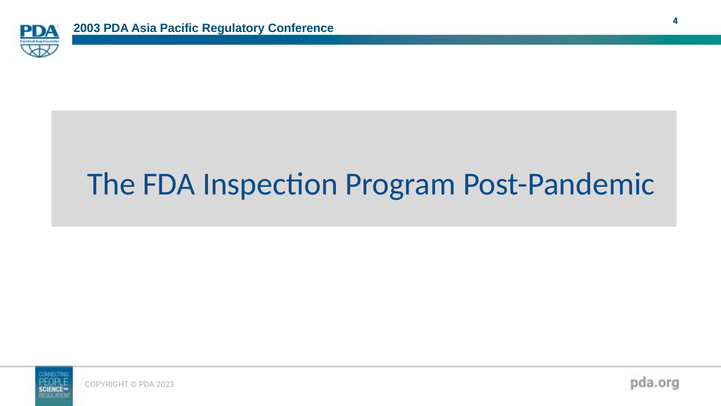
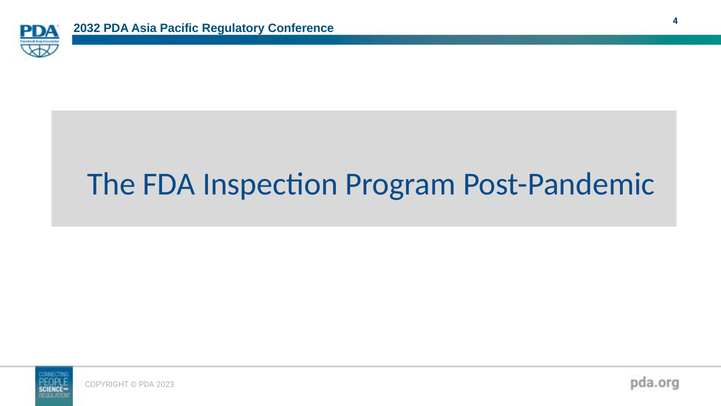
2003: 2003 -> 2032 (87, 28)
